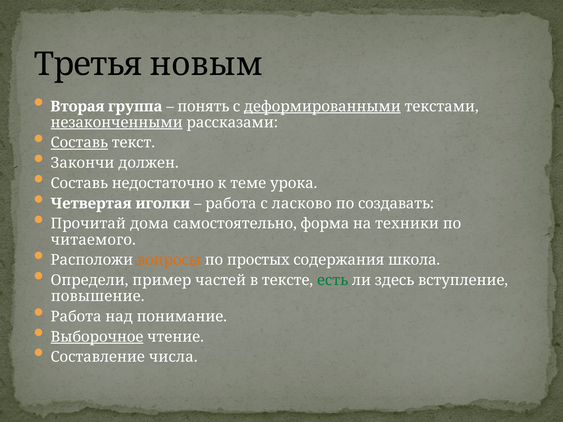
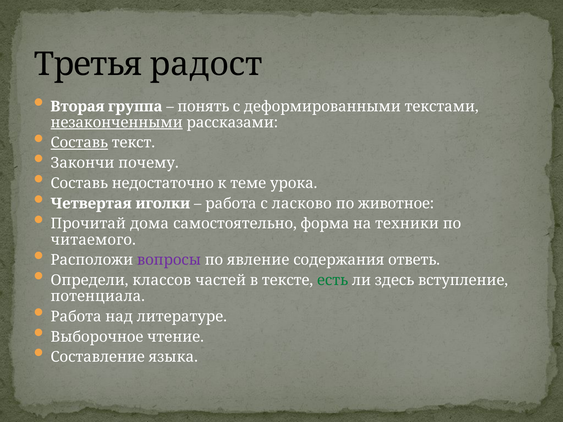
новым: новым -> радост (206, 64)
деформированными underline: present -> none (322, 107)
должен: должен -> почему (148, 163)
создавать: создавать -> животное (396, 204)
вопросы colour: orange -> purple (169, 260)
простых: простых -> явление (258, 260)
школа: школа -> ответь (414, 260)
пример: пример -> классов (162, 280)
повышение: повышение -> потенциала (98, 297)
понимание: понимание -> литературе (182, 317)
Выборочное underline: present -> none (97, 337)
числа: числа -> языка (173, 357)
